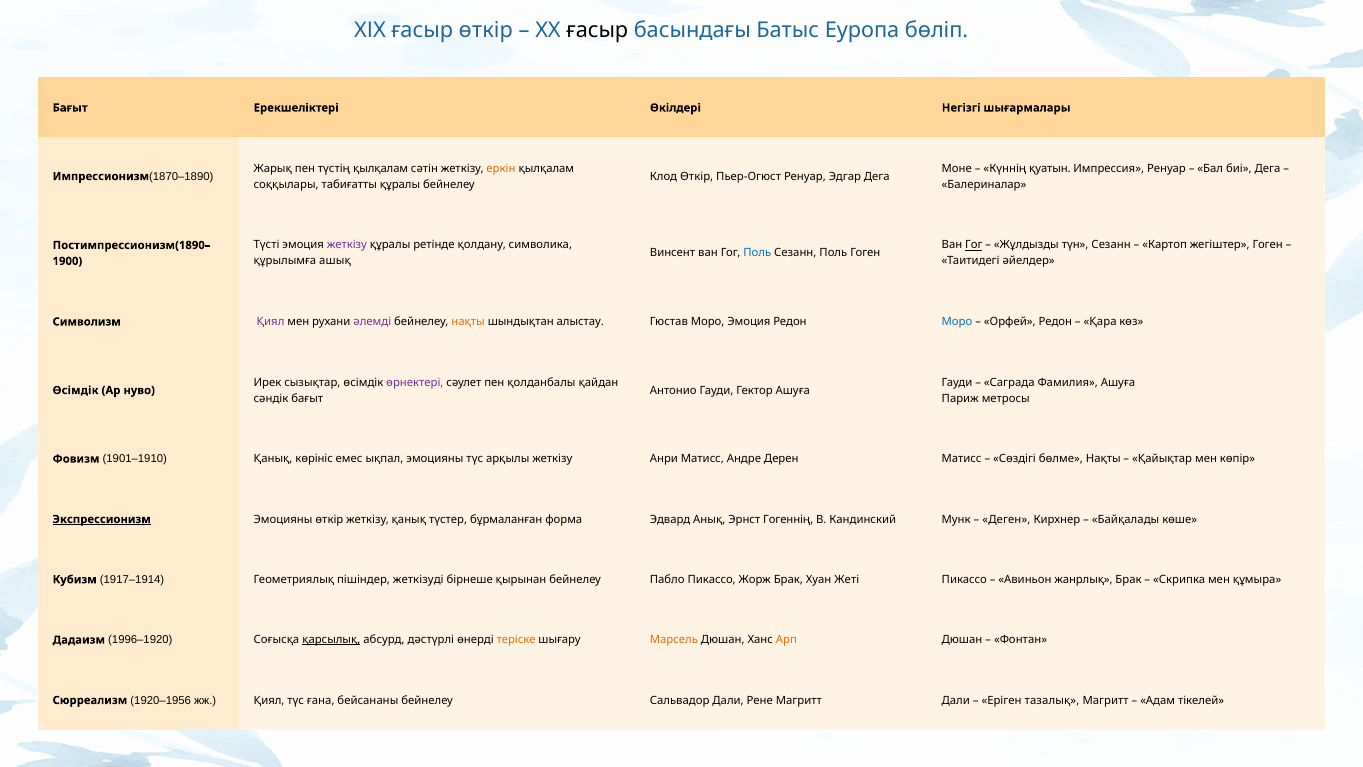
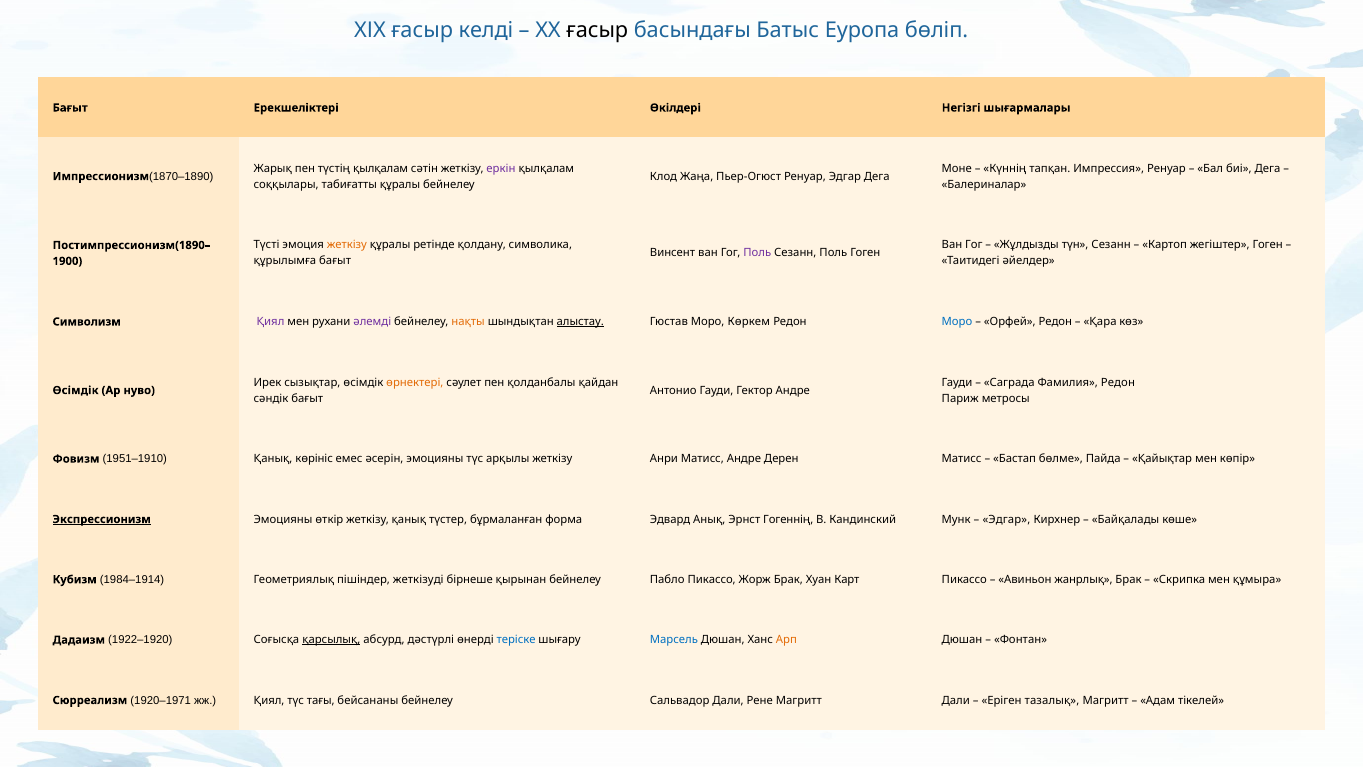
ғасыр өткір: өткір -> келді (486, 31)
еркін colour: orange -> purple (501, 168)
қуатын: қуатын -> тапқан (1050, 168)
Клод Өткір: Өткір -> Жаңа (697, 176)
жеткізу colour: purple -> orange (347, 245)
Гог underline: present -> none (974, 245)
Поль colour: blue -> purple (757, 253)
құрылымға ашық: ашық -> бағыт (335, 261)
алыстау underline: none -> present (580, 322)
Моро Эмоция: Эмоция -> Көркем (749, 322)
өрнектері colour: purple -> orange (415, 382)
Фамилия Ашуға: Ашуға -> Редон (1118, 382)
Гектор Ашуға: Ашуға -> Андре (793, 390)
1901–1910: 1901–1910 -> 1951–1910 (135, 459)
ықпал: ықпал -> әсерін (384, 459)
Сөздігі: Сөздігі -> Бастап (1015, 459)
бөлме Нақты: Нақты -> Пайда (1103, 459)
Деген: Деген -> Эдгар (1006, 519)
1917–1914: 1917–1914 -> 1984–1914 (132, 579)
Жеті: Жеті -> Карт (847, 579)
1996–1920: 1996–1920 -> 1922–1920 (140, 640)
теріске colour: orange -> blue (516, 640)
Марсель colour: orange -> blue (674, 640)
1920–1956: 1920–1956 -> 1920–1971 (161, 700)
ғана: ғана -> тағы (321, 700)
